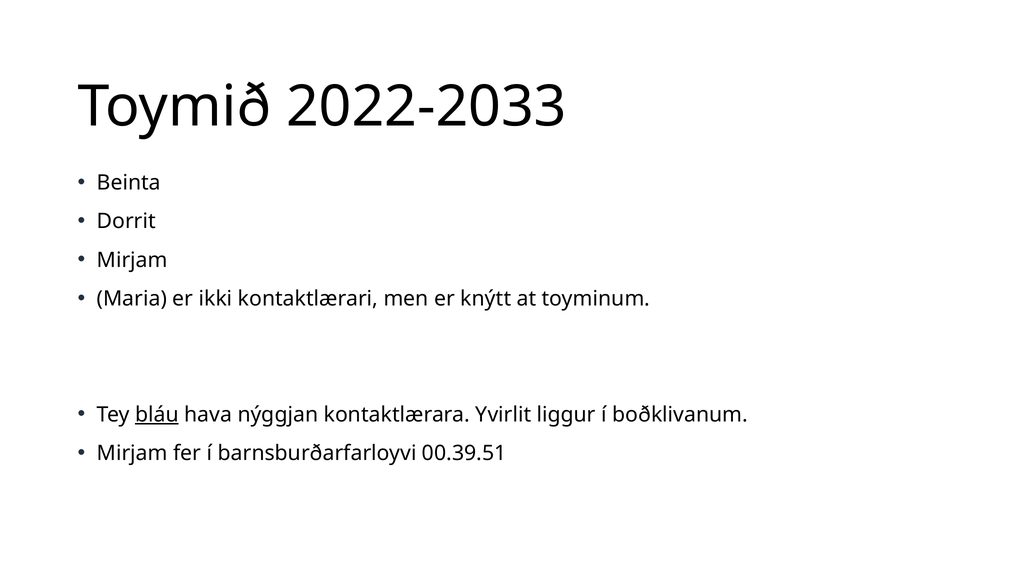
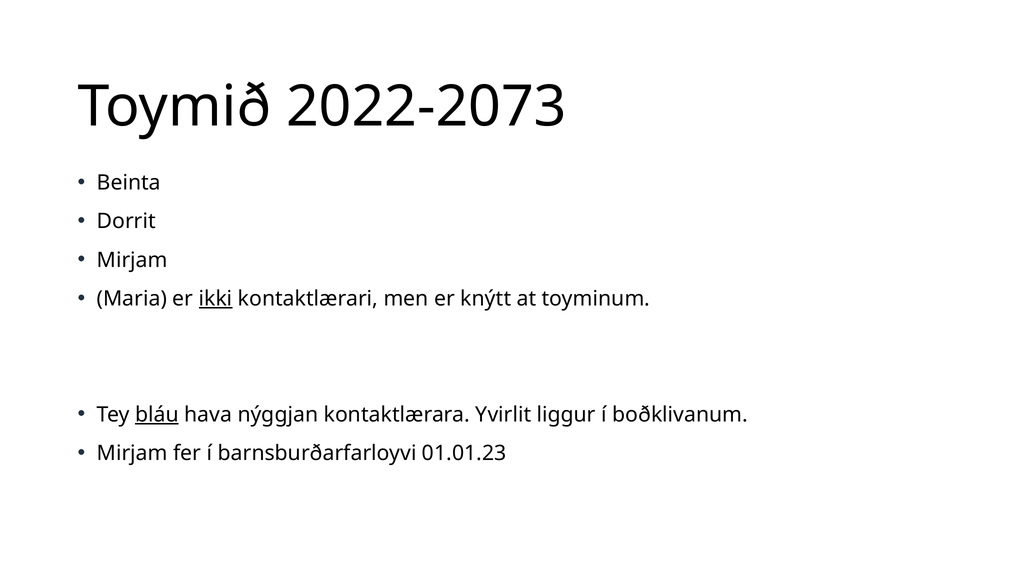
2022-2033: 2022-2033 -> 2022-2073 (426, 107)
ikki underline: none -> present (216, 299)
00.39.51: 00.39.51 -> 01.01.23 (464, 453)
